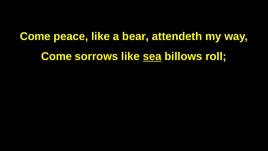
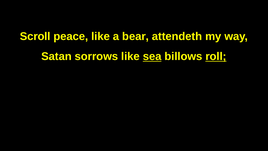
Come: Come -> Scroll (35, 36)
Come: Come -> Satan (56, 56)
roll underline: none -> present (216, 56)
